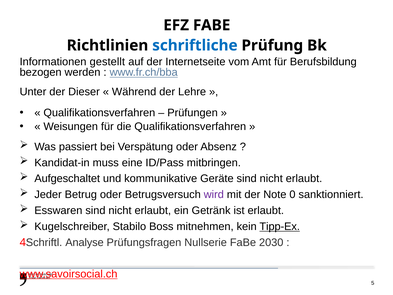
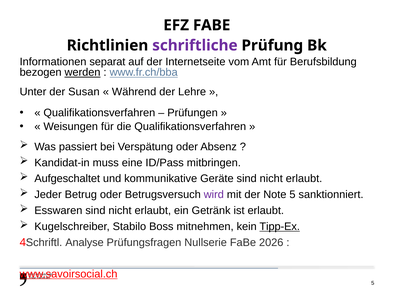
schriftliche colour: blue -> purple (195, 45)
gestellt: gestellt -> separat (107, 62)
werden underline: none -> present (83, 72)
Dieser: Dieser -> Susan (84, 92)
Note 0: 0 -> 5 (292, 194)
2030: 2030 -> 2026 (271, 242)
